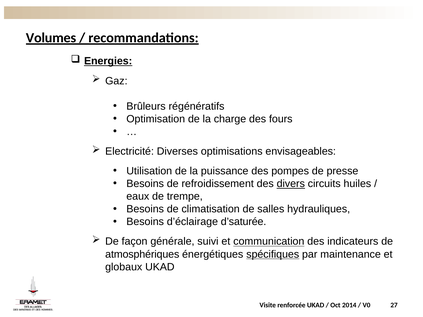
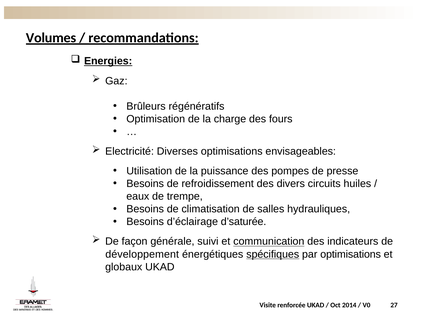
divers underline: present -> none (291, 184)
atmosphériques: atmosphériques -> développement (142, 254)
par maintenance: maintenance -> optimisations (351, 254)
